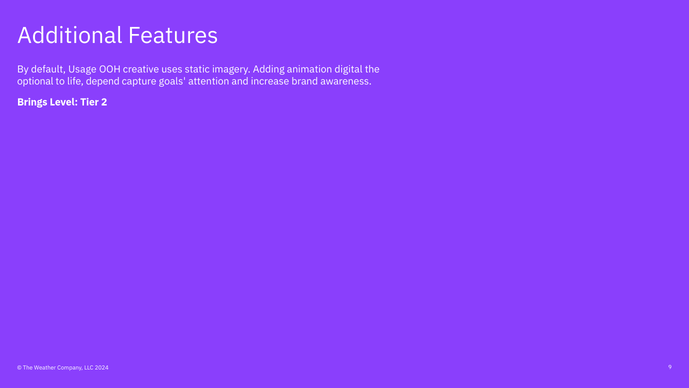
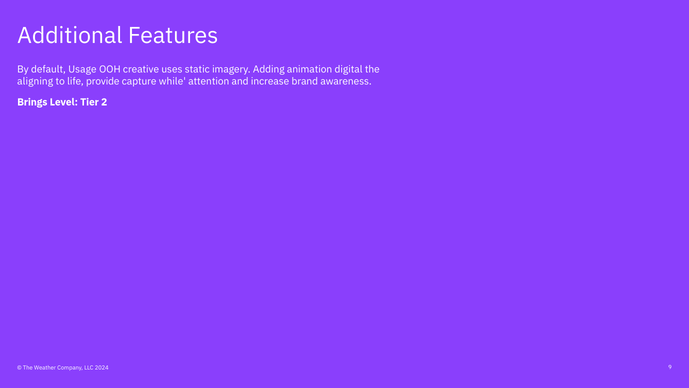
optional: optional -> aligning (35, 81)
depend: depend -> provide (103, 81)
goals: goals -> while (172, 81)
